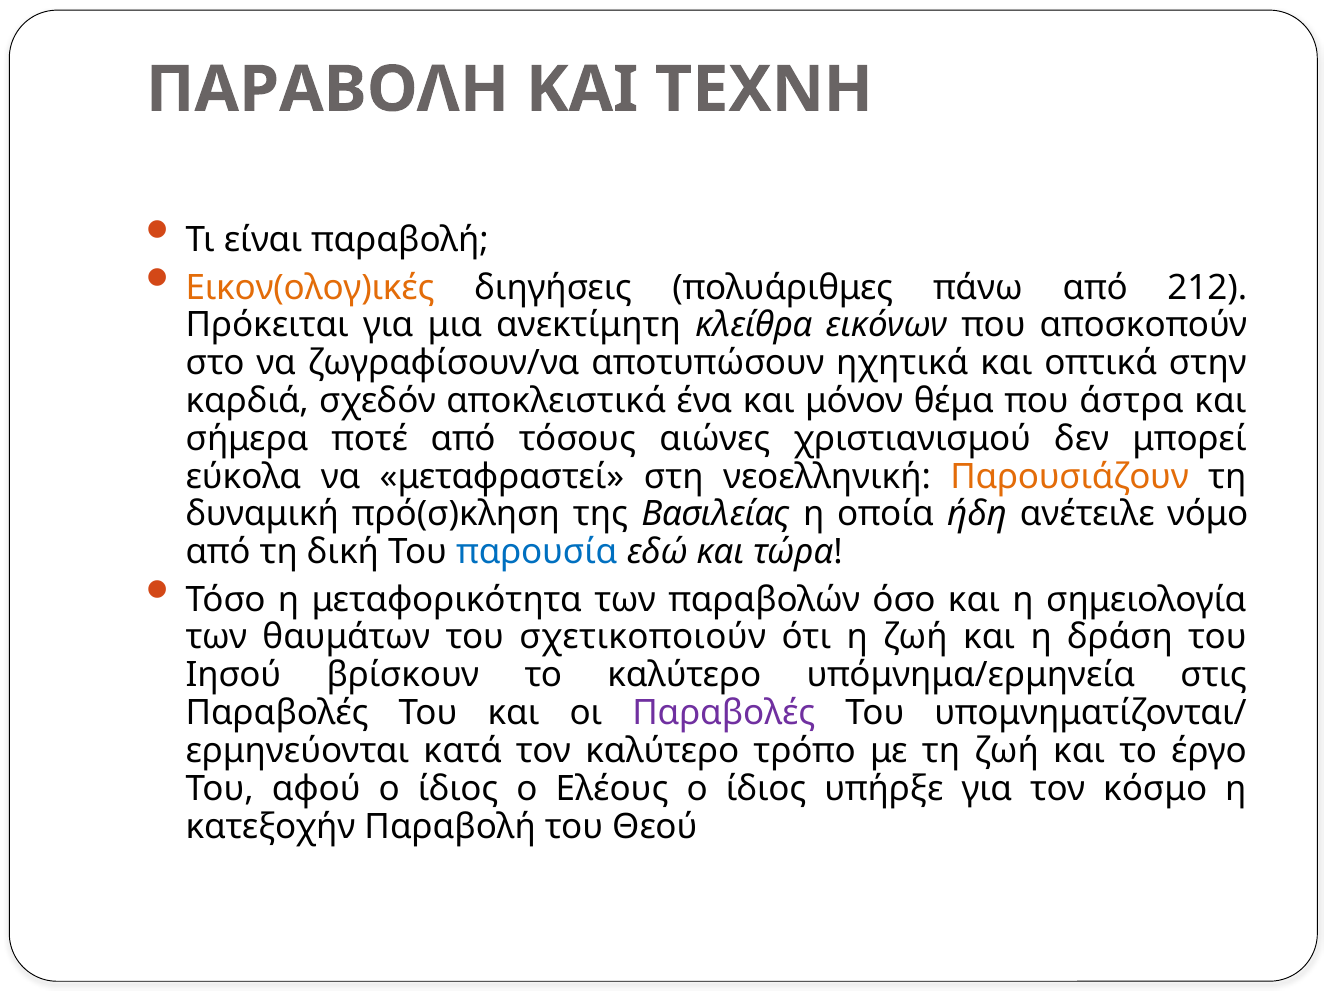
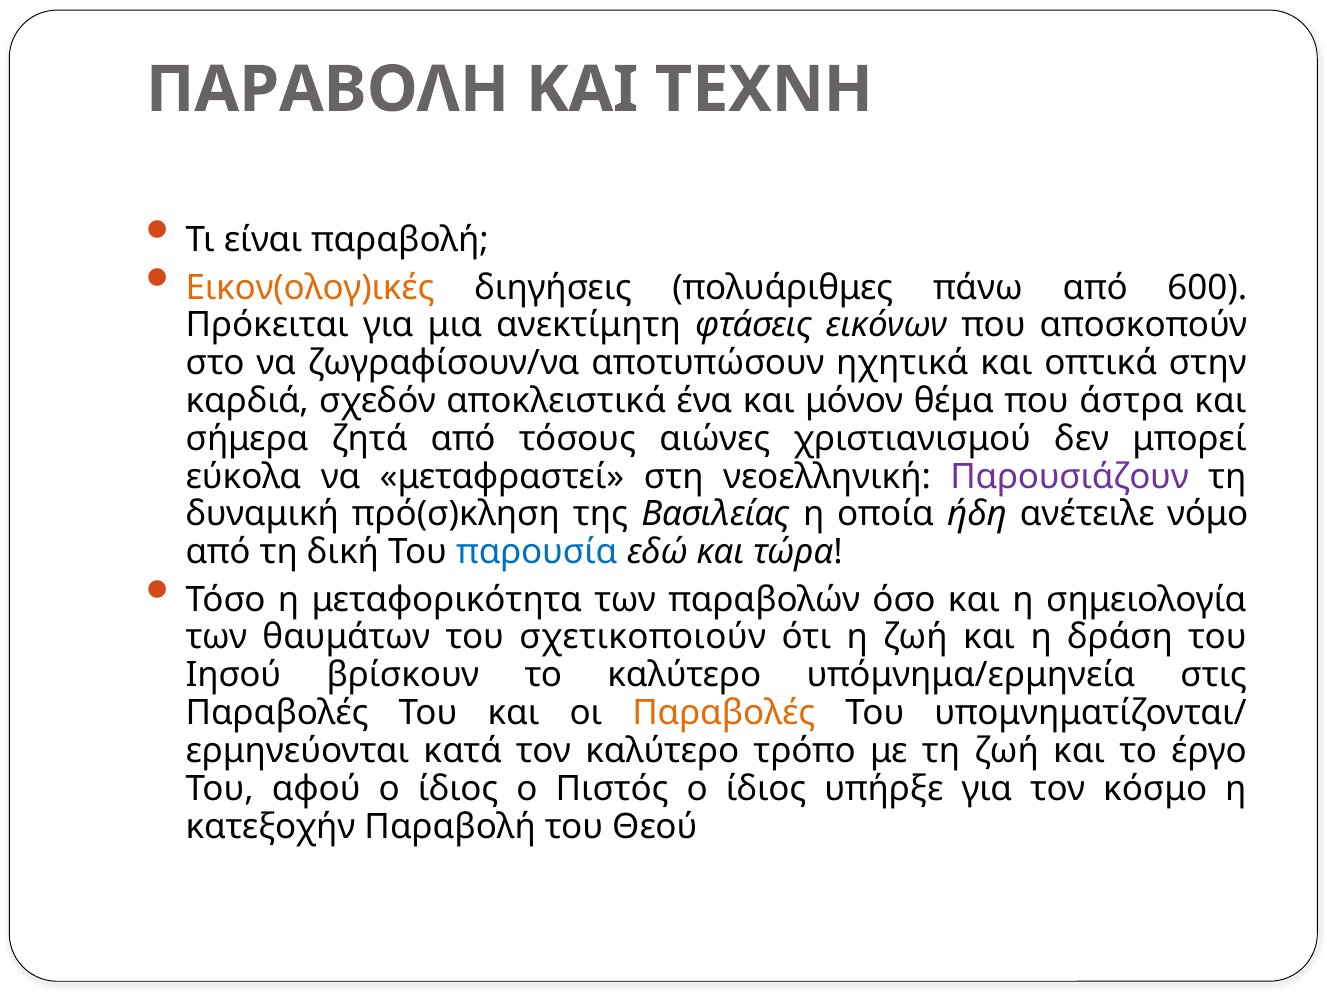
212: 212 -> 600 (1207, 288)
κλείθρα: κλείθρα -> φτάσεις (754, 325)
ποτέ: ποτέ -> ζητά (370, 439)
Παρουσιάζουν colour: orange -> purple (1070, 477)
Παραβολές colour: purple -> orange (724, 713)
Ελέους: Ελέους -> Πιστός (612, 789)
